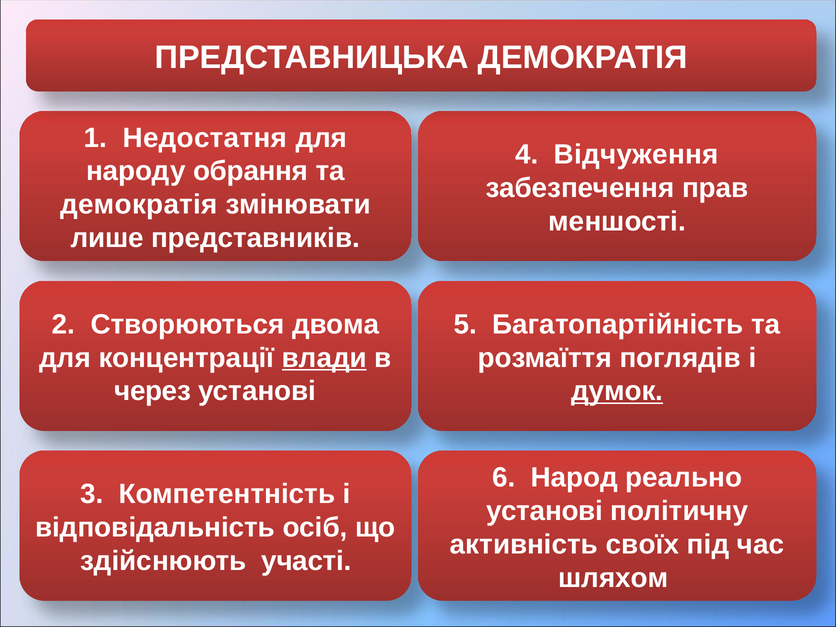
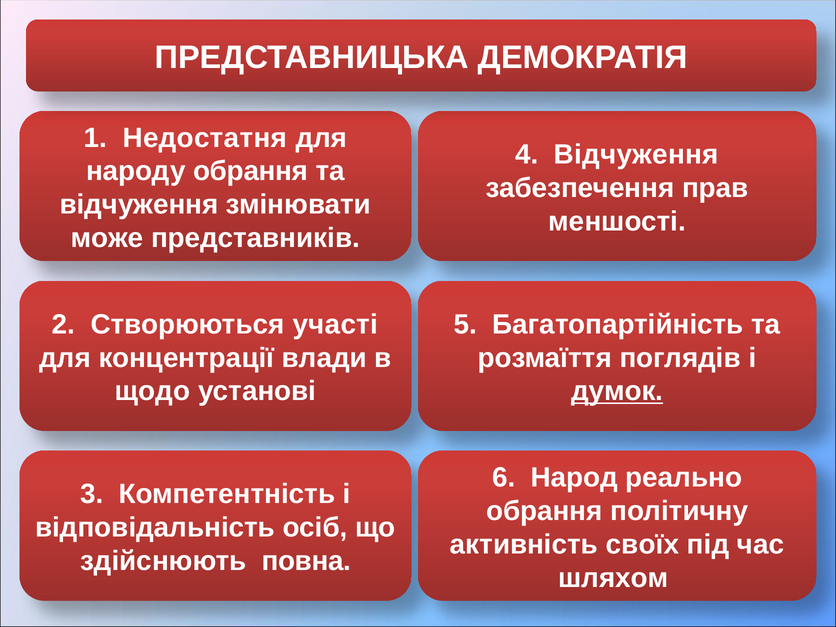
демократія: демократія -> відчуження (139, 205)
лише: лише -> може (107, 238)
двома: двома -> участі (335, 324)
влади underline: present -> none (324, 358)
через: через -> щодо (152, 391)
установі: установі -> обрання (544, 511)
участі: участі -> повна (306, 561)
